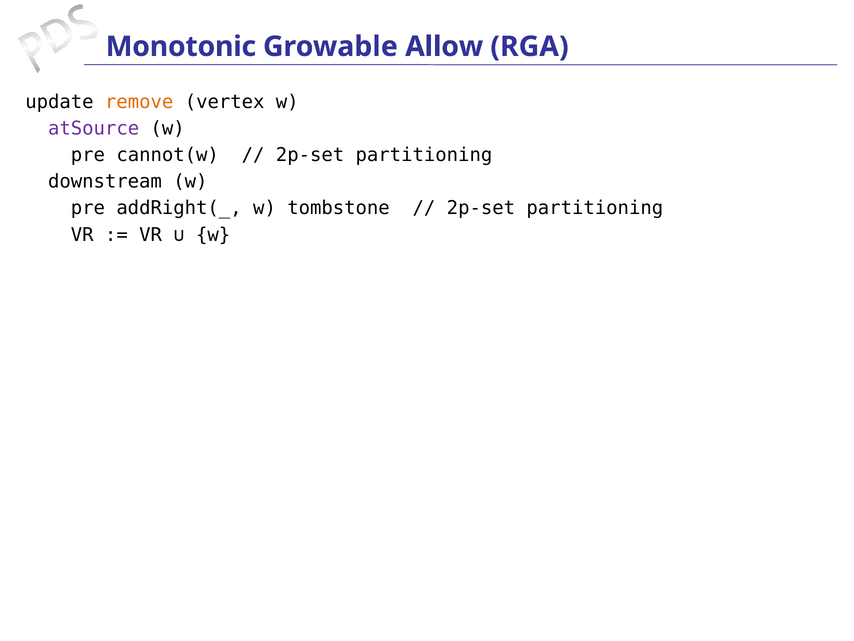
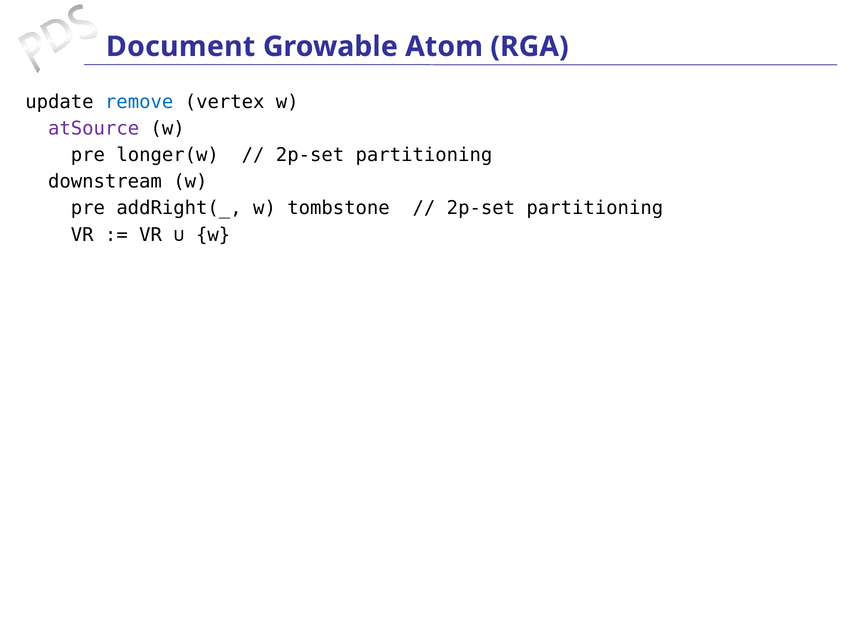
Monotonic: Monotonic -> Document (181, 47)
Allow: Allow -> Atom (444, 47)
remove colour: orange -> blue (139, 102)
cannot(w: cannot(w -> longer(w (168, 155)
